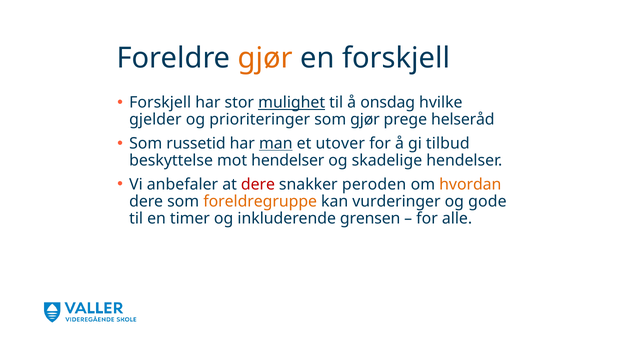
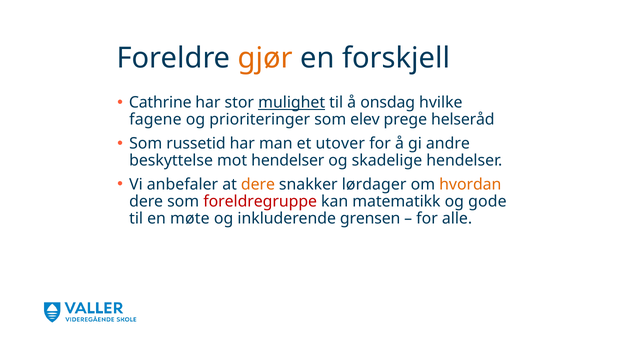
Forskjell: Forskjell -> Cathrine (160, 102)
gjelder: gjelder -> fagene (155, 120)
som gjør: gjør -> elev (365, 120)
man underline: present -> none (276, 143)
tilbud: tilbud -> andre (448, 143)
dere colour: red -> orange (258, 184)
peroden: peroden -> lørdager (374, 184)
foreldregruppe colour: orange -> red (260, 201)
vurderinger: vurderinger -> matematikk (396, 201)
timer: timer -> møte (190, 218)
